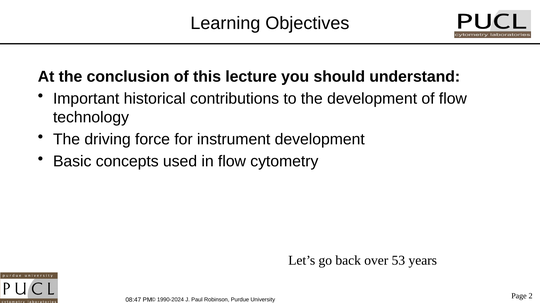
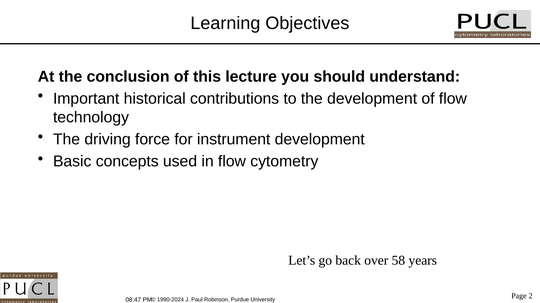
53: 53 -> 58 (398, 261)
